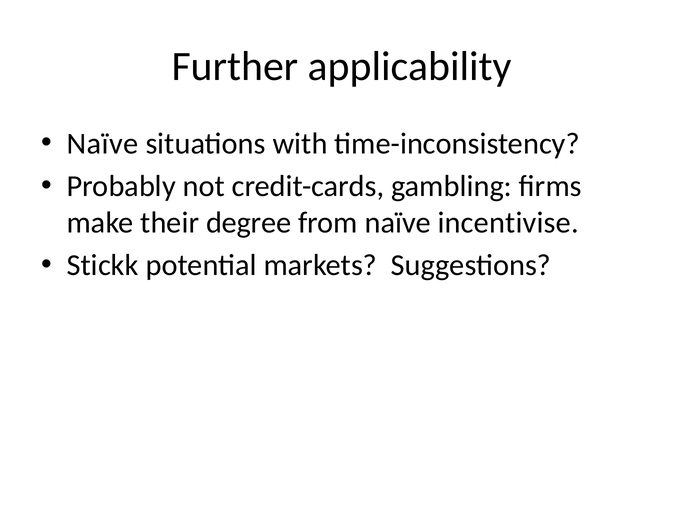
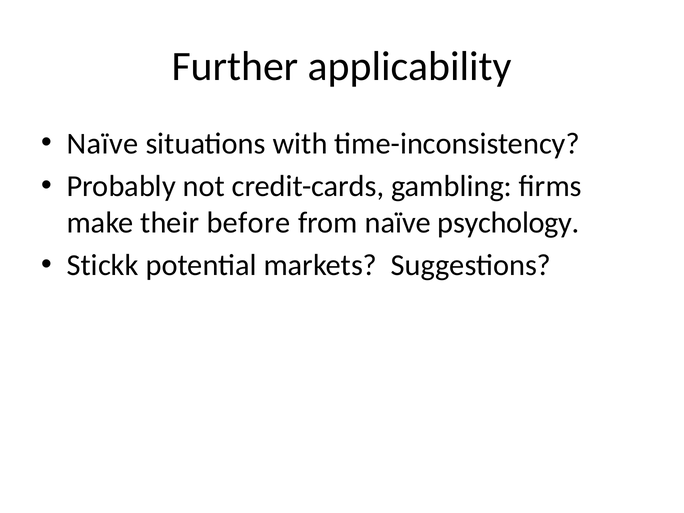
degree: degree -> before (248, 223)
incentivise: incentivise -> psychology (508, 223)
